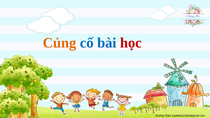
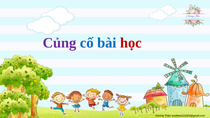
Củng colour: orange -> purple (60, 43)
